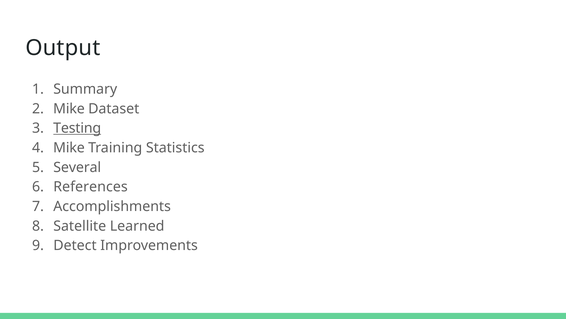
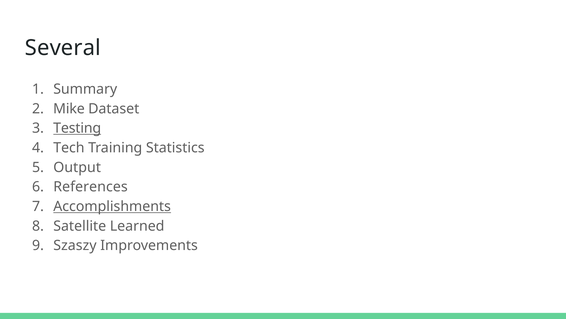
Output: Output -> Several (63, 48)
Mike: Mike -> Tech (69, 148)
Several: Several -> Output (77, 167)
Accomplishments underline: none -> present (112, 206)
Detect: Detect -> Szaszy (75, 245)
